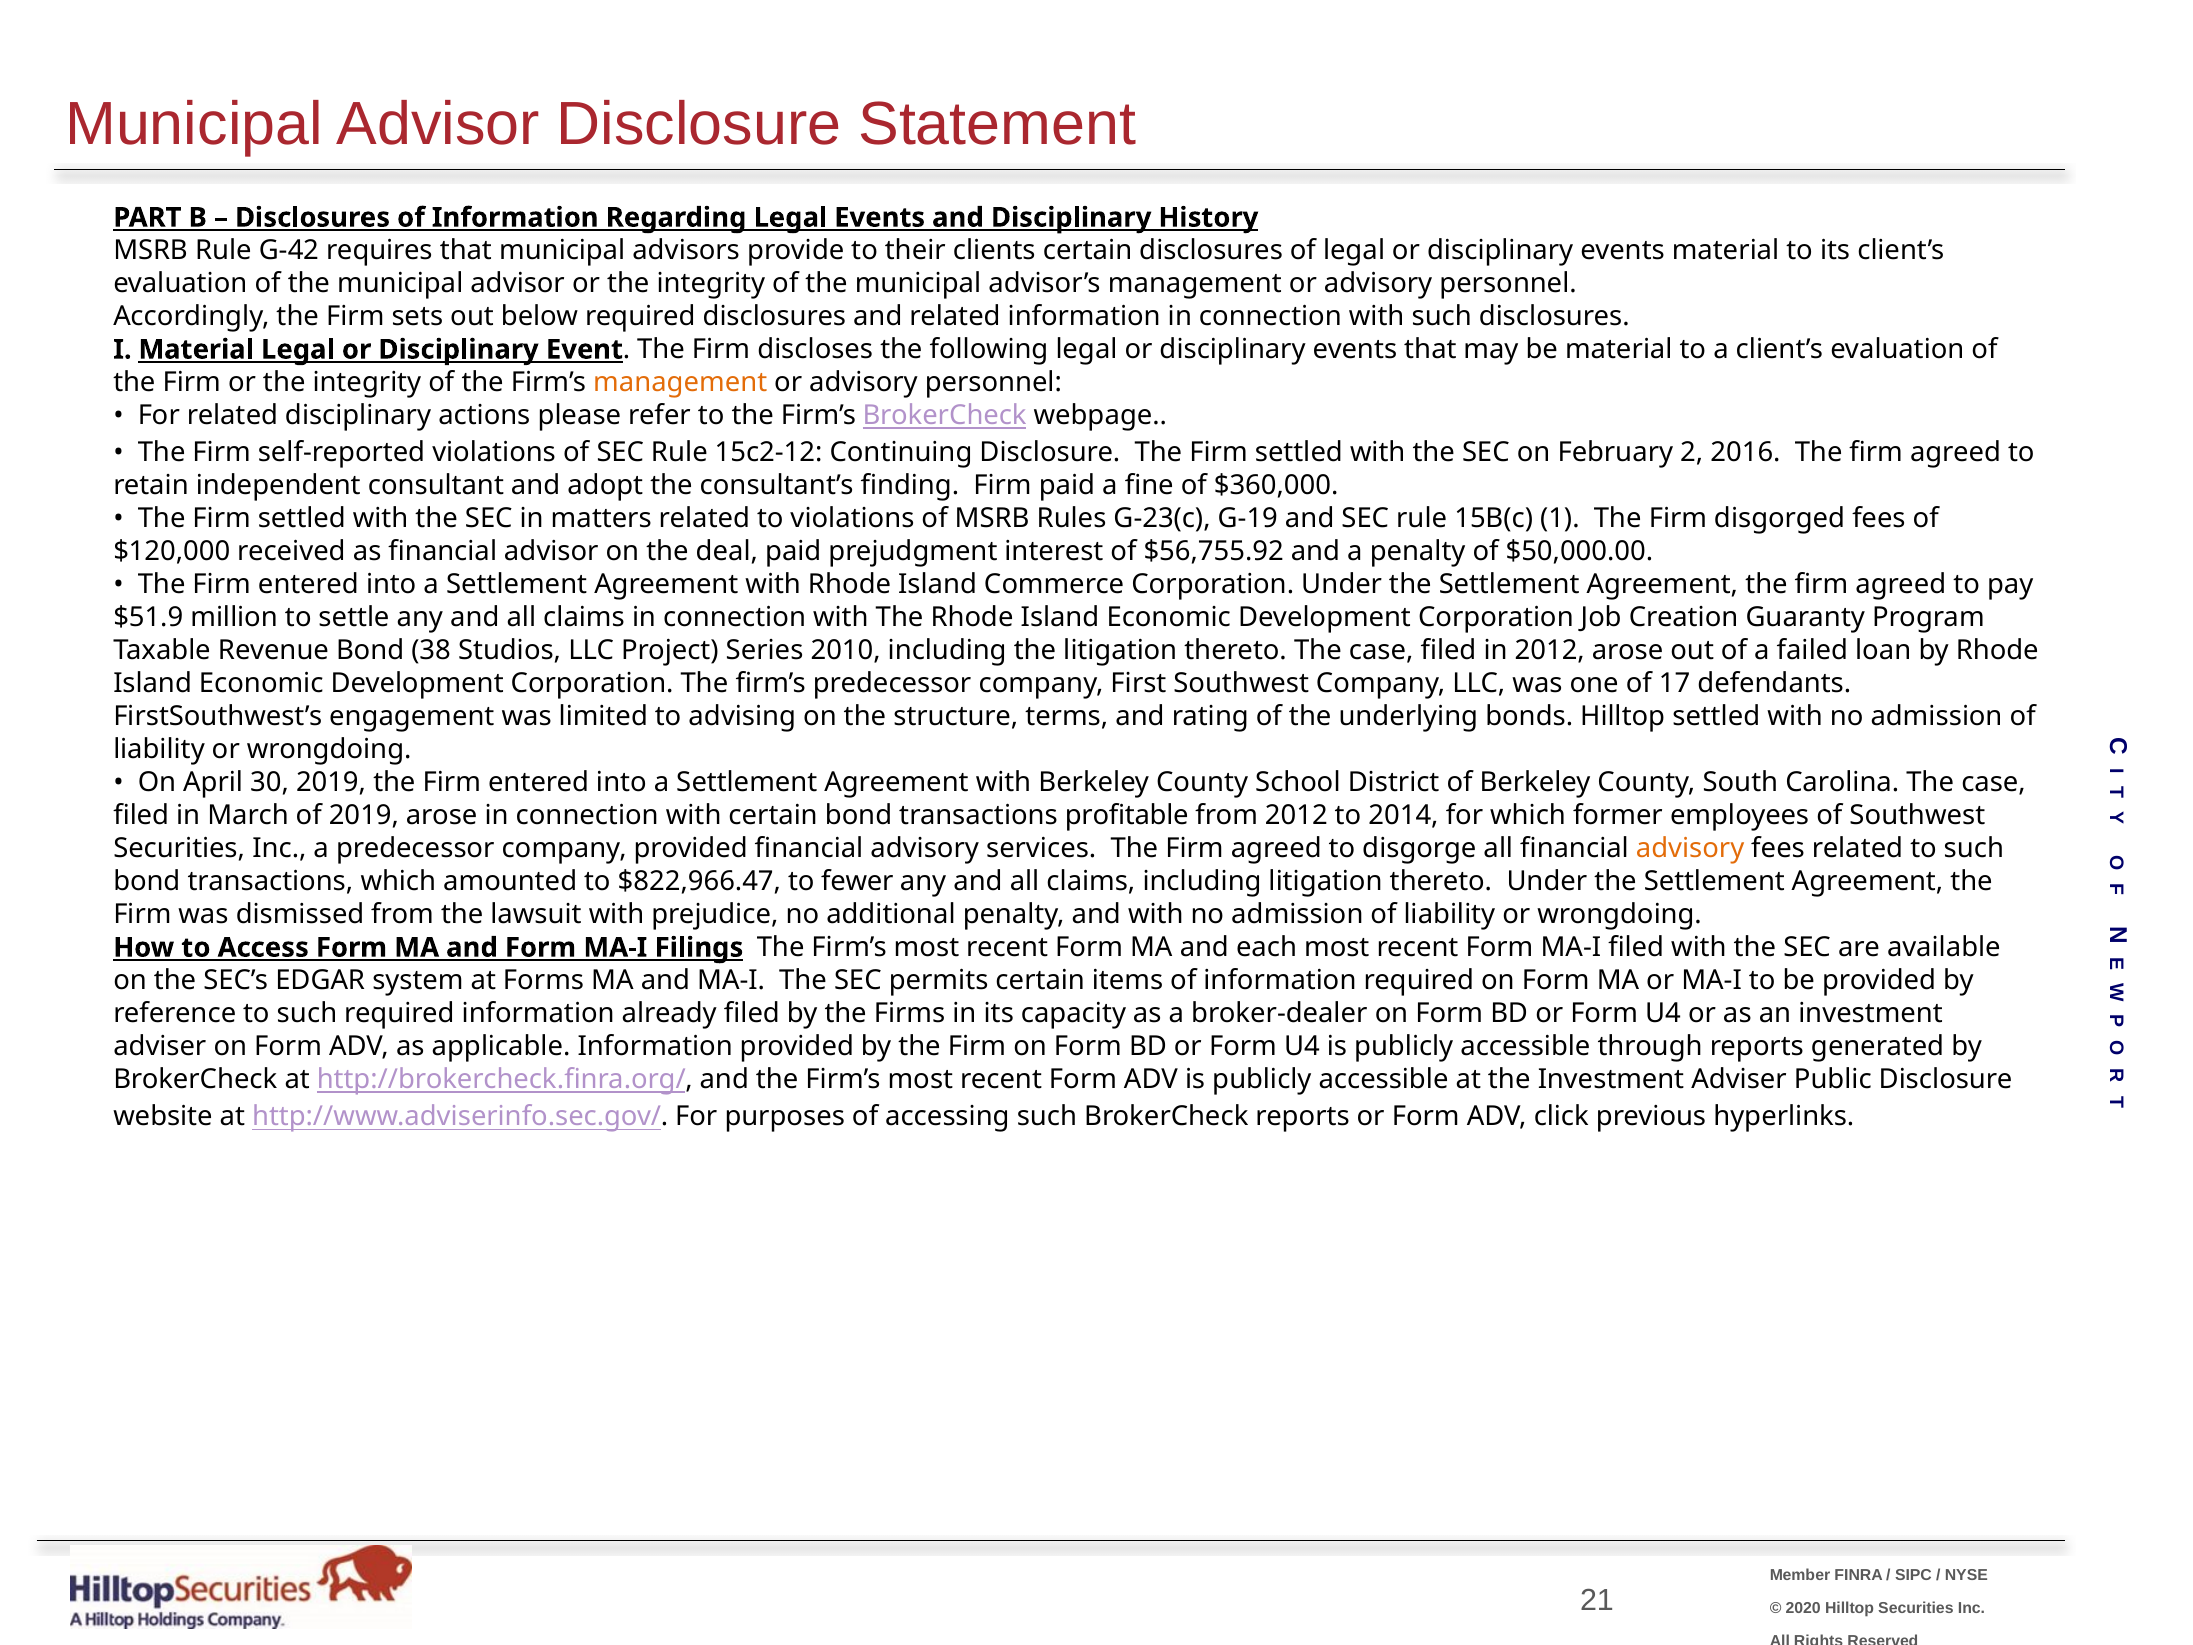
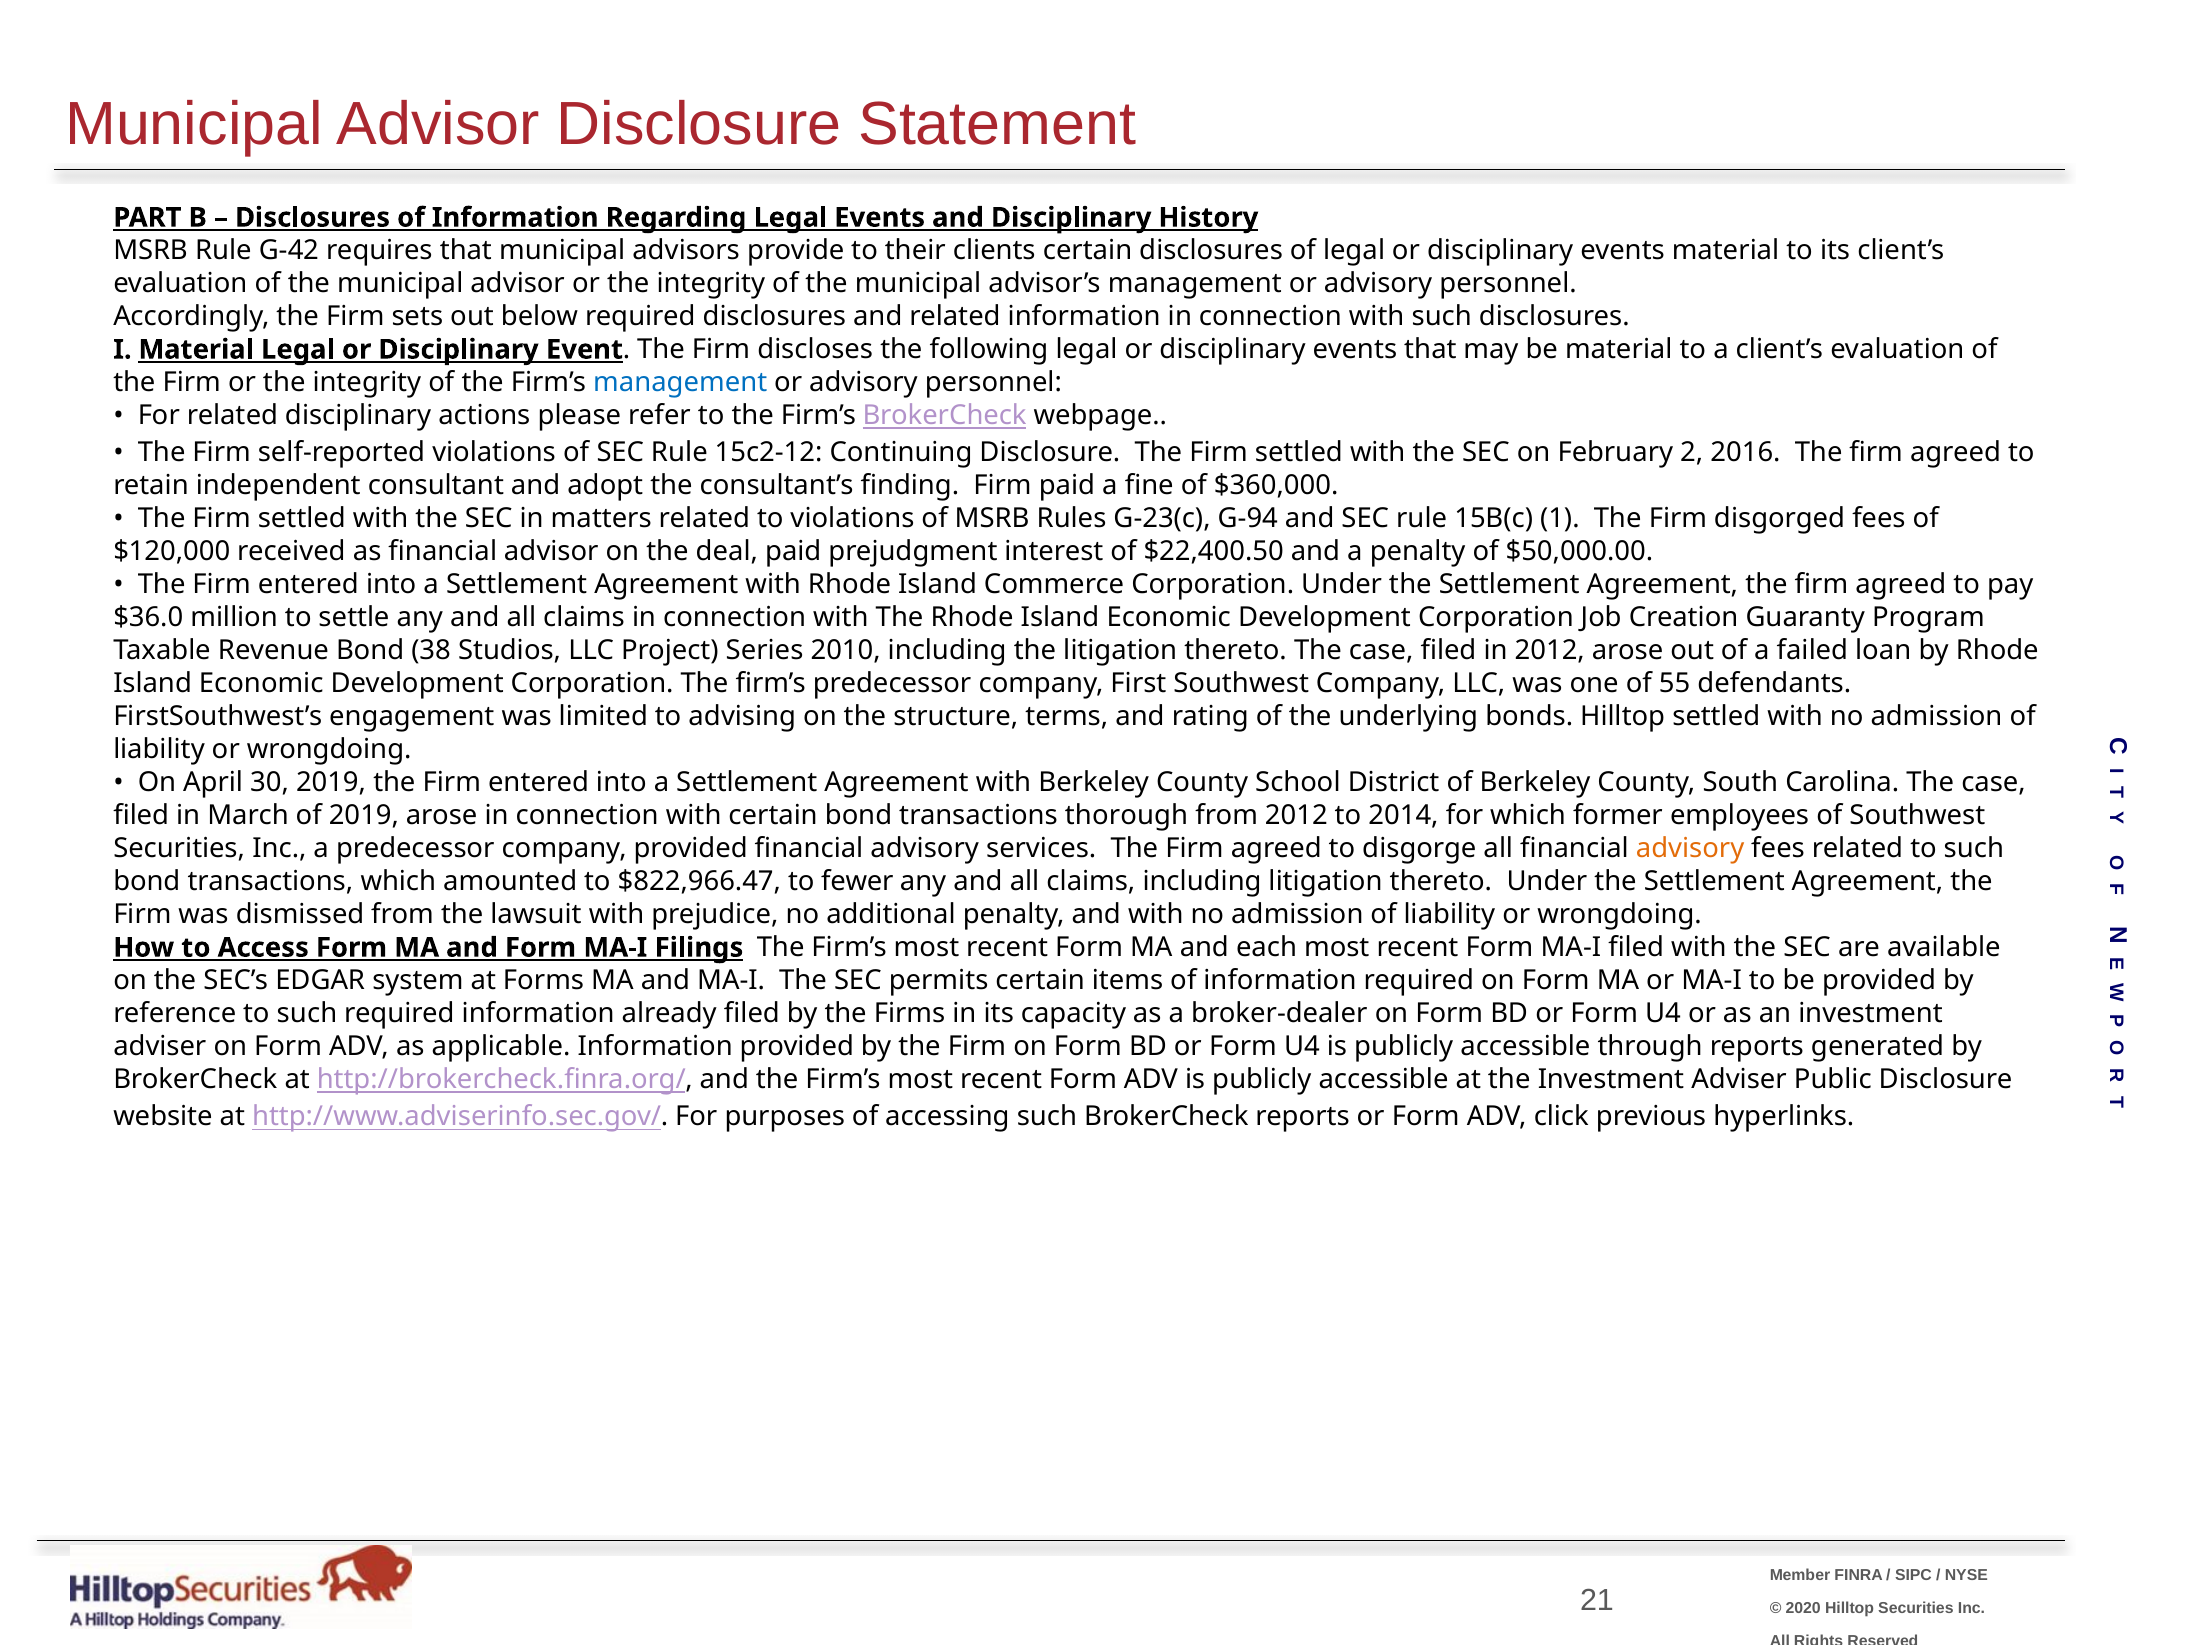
management colour: orange -> blue (680, 382)
G-19: G-19 -> G-94 (1248, 519)
$56,755.92: $56,755.92 -> $22,400.50 (1214, 552)
$51.9: $51.9 -> $36.0 (148, 618)
17: 17 -> 55 (1675, 684)
profitable: profitable -> thorough (1127, 816)
